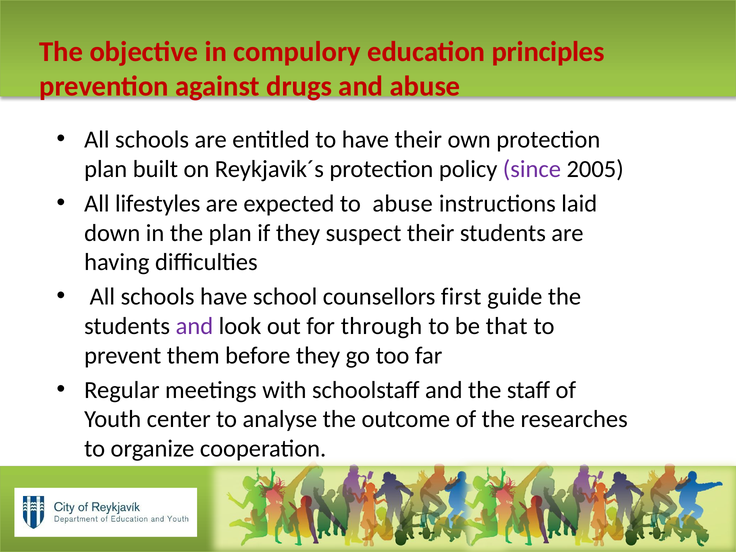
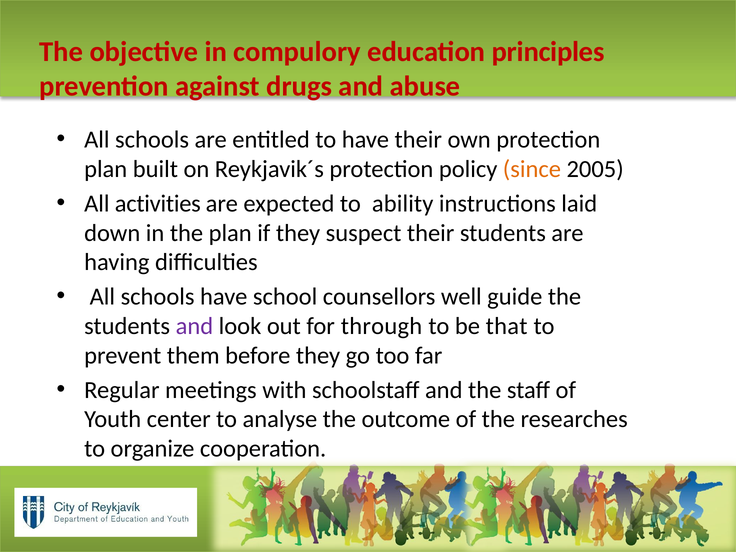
since colour: purple -> orange (532, 169)
lifestyles: lifestyles -> activities (158, 203)
to abuse: abuse -> ability (403, 203)
first: first -> well (461, 297)
